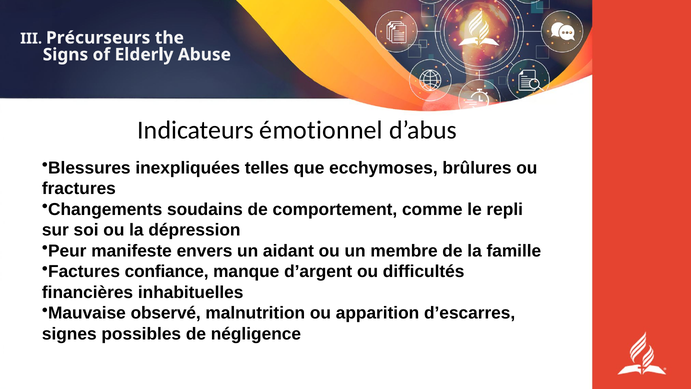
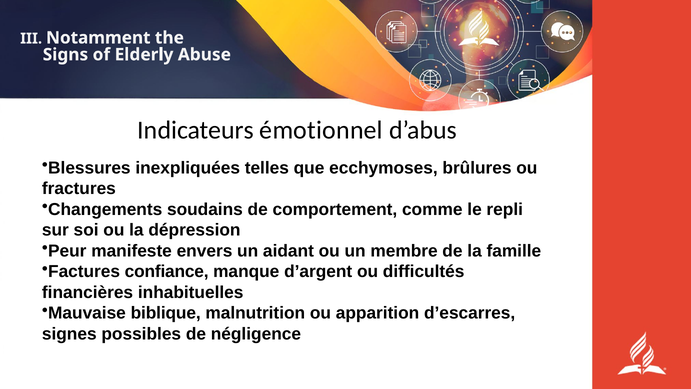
Précurseurs: Précurseurs -> Notamment (98, 38)
observé: observé -> biblique (166, 313)
